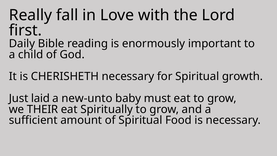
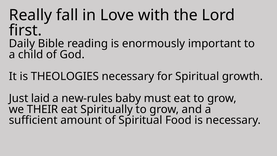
CHERISHETH: CHERISHETH -> THEOLOGIES (65, 76)
new-unto: new-unto -> new-rules (87, 98)
